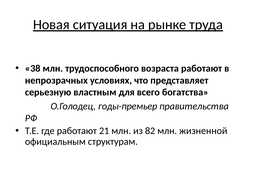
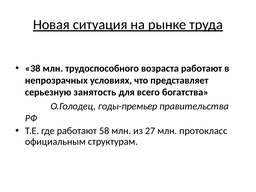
властным: властным -> занятость (95, 92)
21: 21 -> 58 (104, 131)
82: 82 -> 27 (150, 131)
жизненной: жизненной -> протокласс (203, 131)
